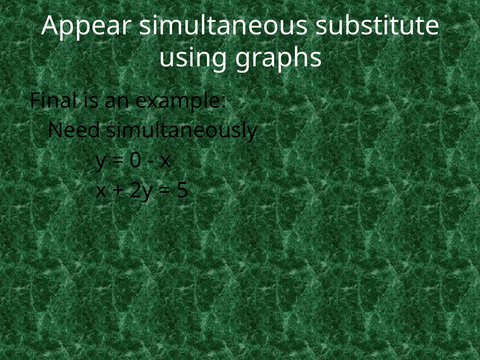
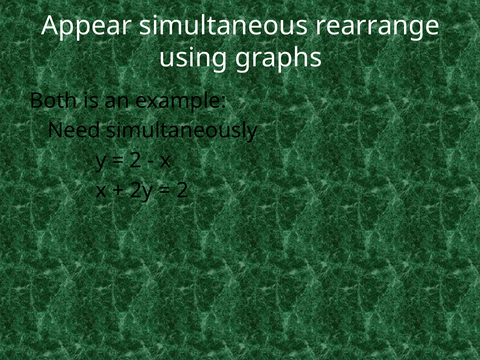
substitute: substitute -> rearrange (377, 26)
Final: Final -> Both (53, 101)
0: 0 -> 2 (136, 160)
5: 5 -> 2 (182, 190)
